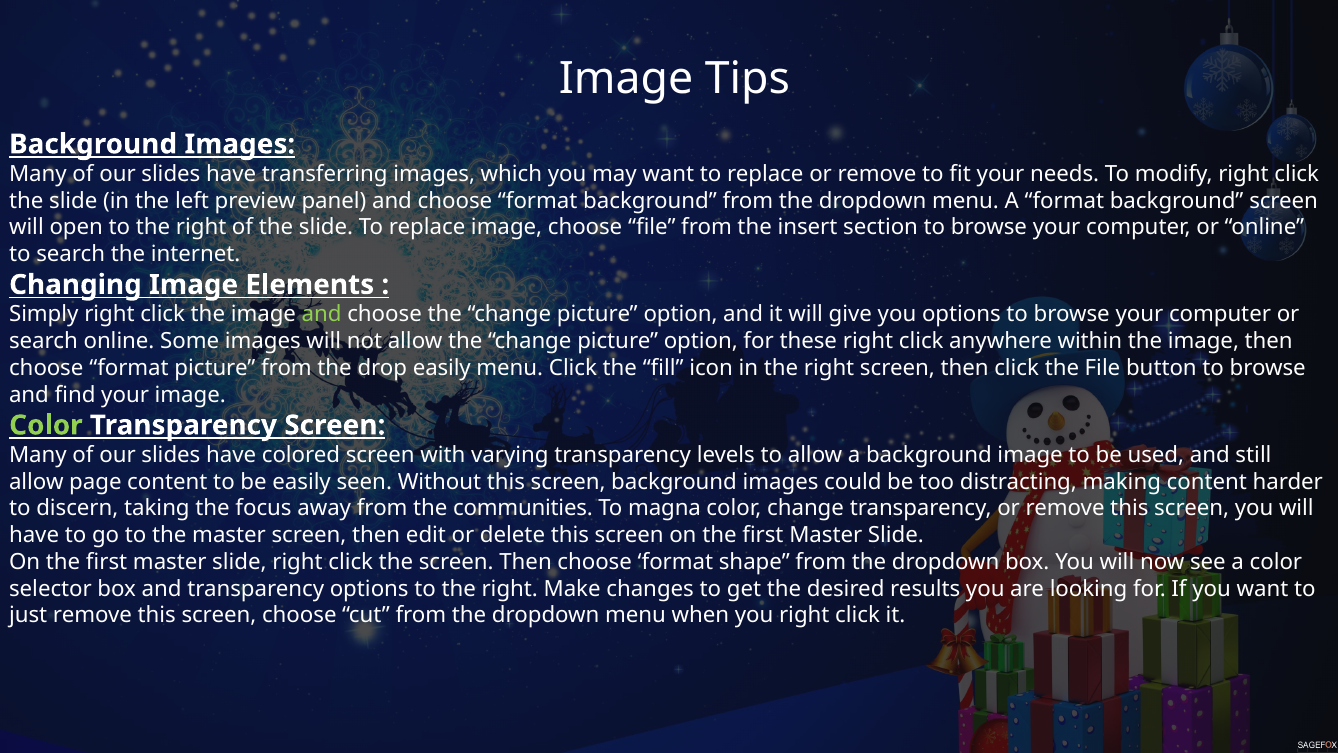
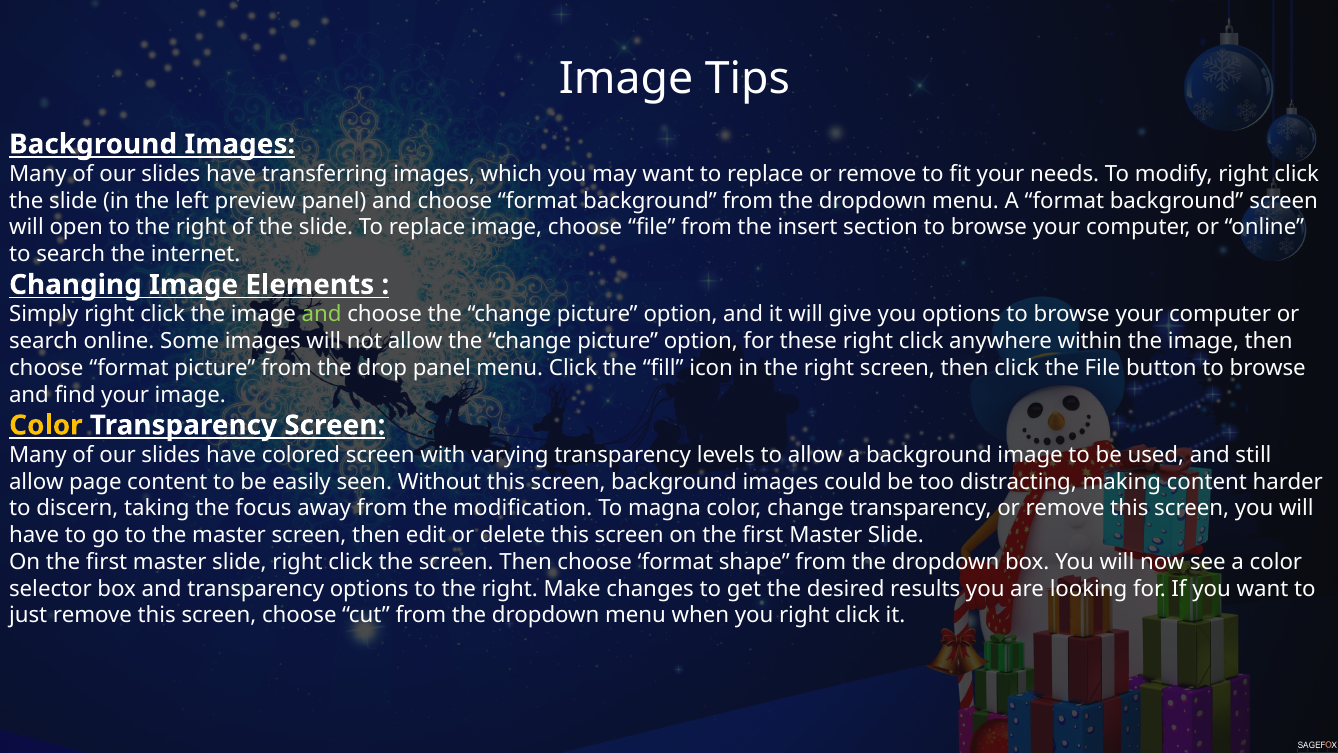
drop easily: easily -> panel (442, 368)
Color colour: light green -> yellow (46, 425)
communities: communities -> modification (523, 508)
